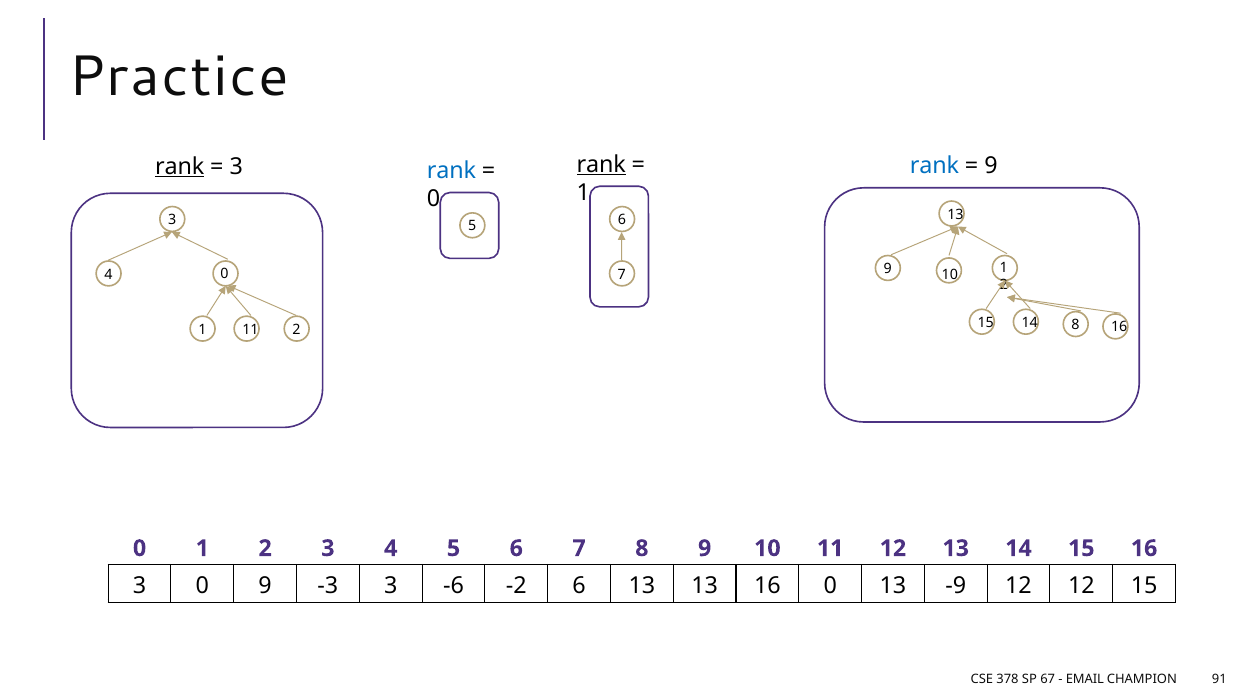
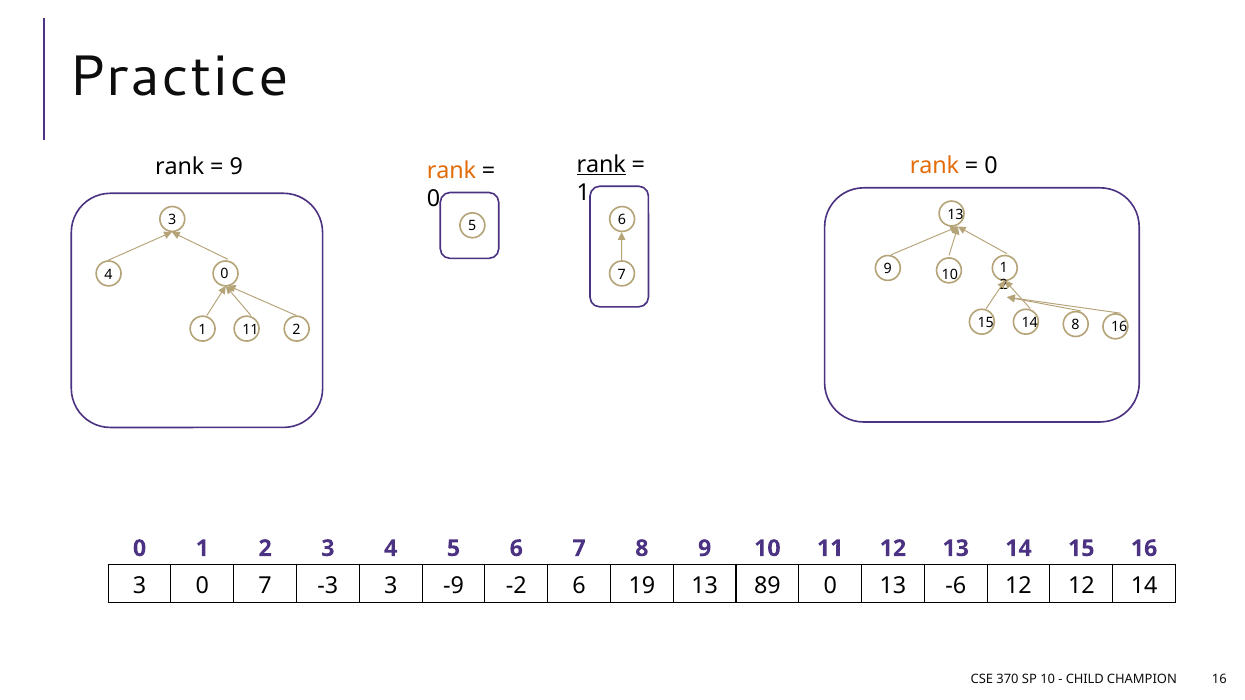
rank colour: blue -> orange (934, 166)
9: 9 -> 0 (991, 166)
rank underline: present -> none (180, 167)
3: 3 -> 9 (236, 167)
rank colour: blue -> orange (451, 171)
0 9: 9 -> 7 (265, 586)
-6: -6 -> -9 (453, 586)
6 13: 13 -> 19 (642, 586)
13 16: 16 -> 89 (767, 586)
-9: -9 -> -6 (956, 586)
12 15: 15 -> 14 (1144, 586)
378: 378 -> 370 (1008, 680)
SP 67: 67 -> 10 (1048, 680)
EMAIL: EMAIL -> CHILD (1085, 680)
CHAMPION 91: 91 -> 16 (1219, 680)
